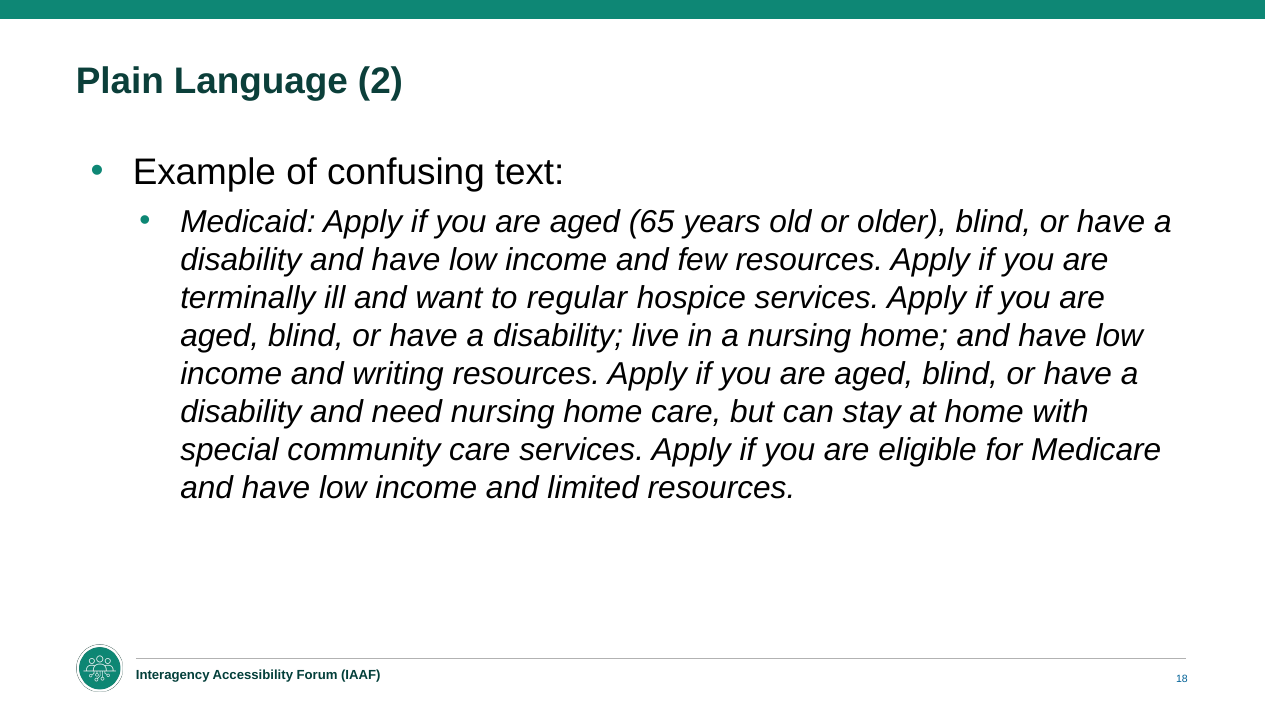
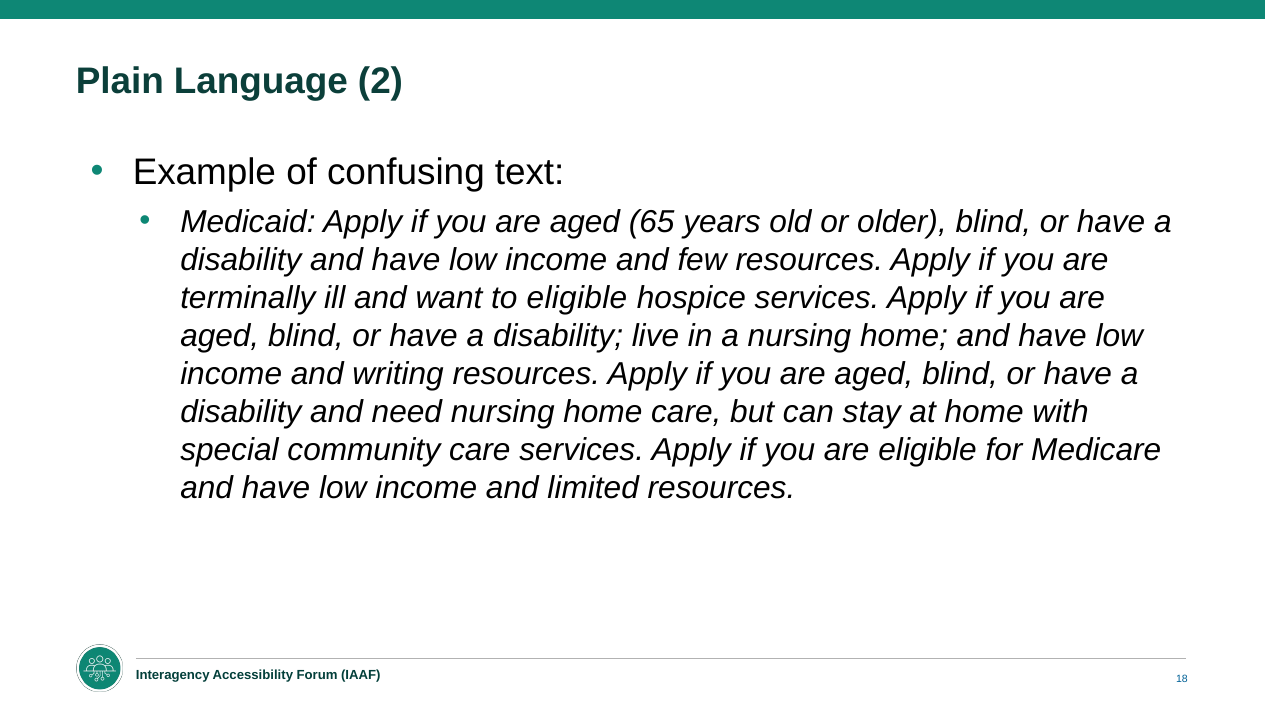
to regular: regular -> eligible (577, 298)
